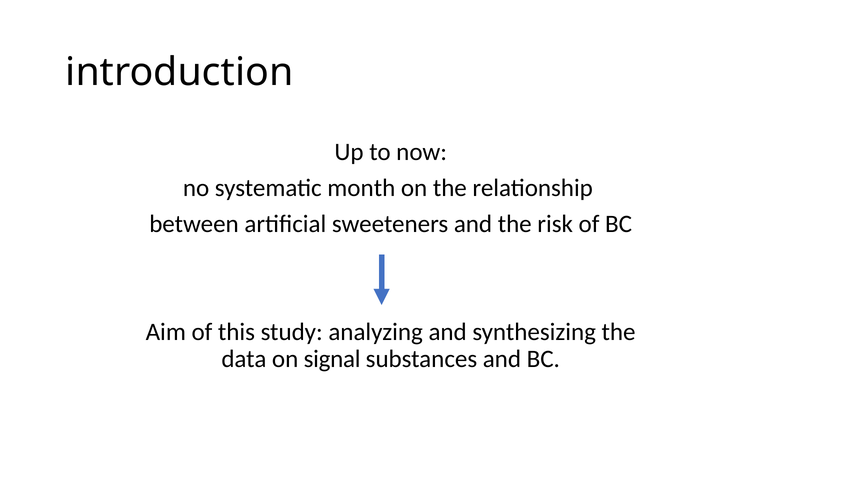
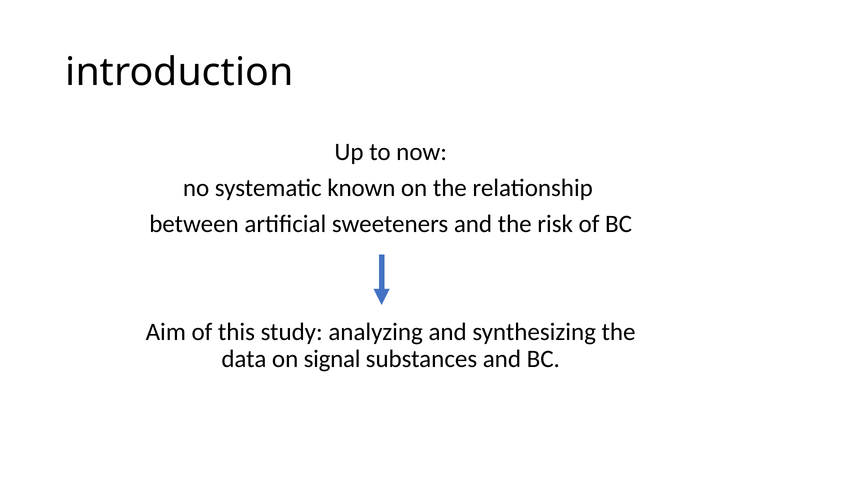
month: month -> known (361, 188)
